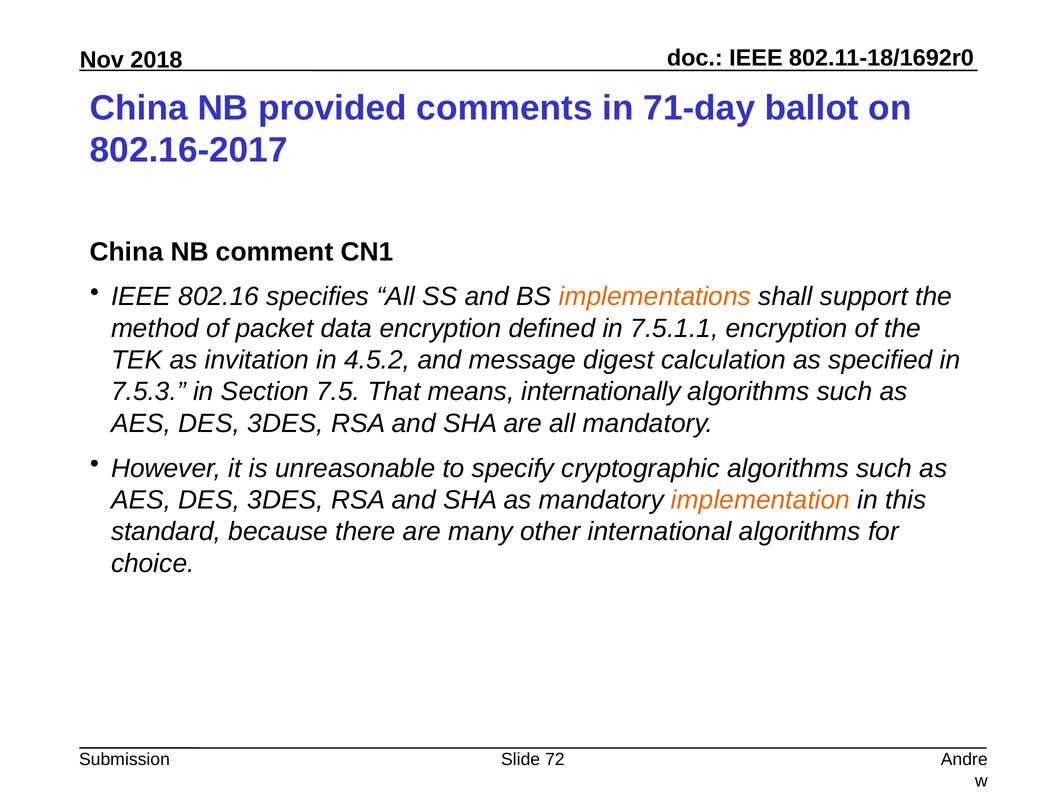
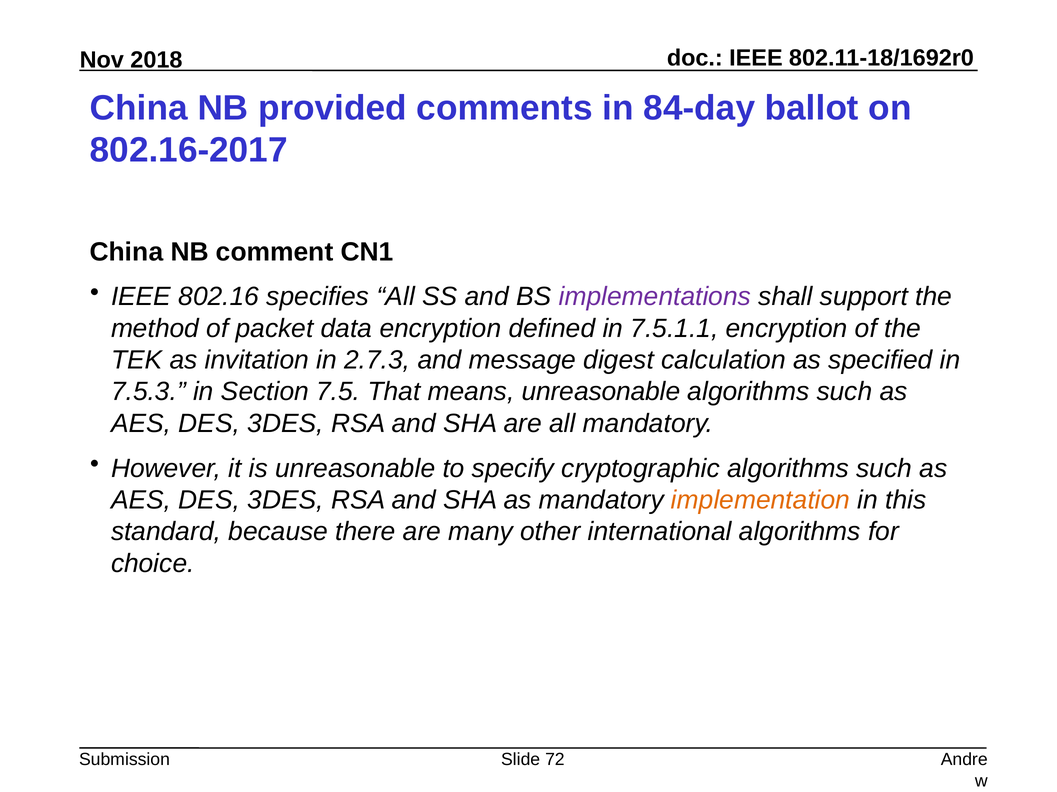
71-day: 71-day -> 84-day (699, 108)
implementations colour: orange -> purple (655, 297)
4.5.2: 4.5.2 -> 2.7.3 (377, 360)
means internationally: internationally -> unreasonable (601, 392)
